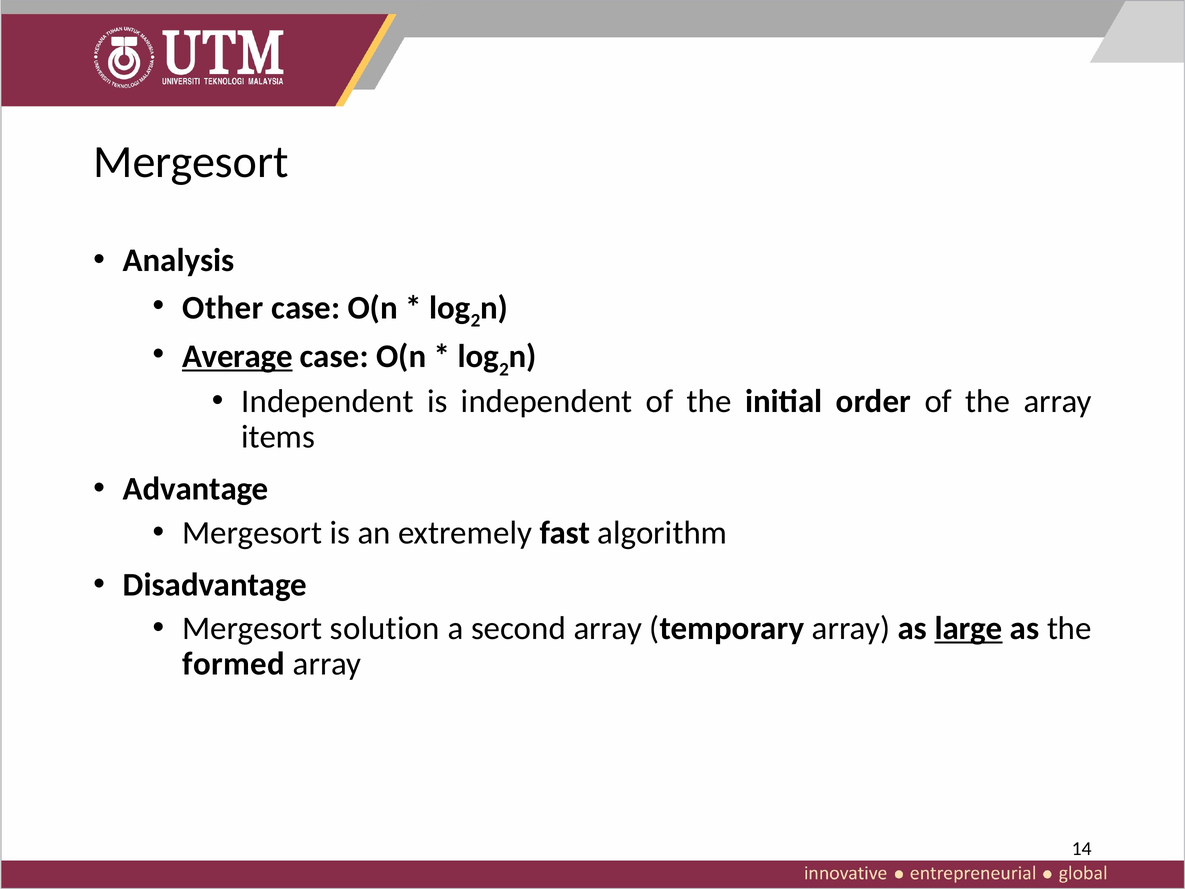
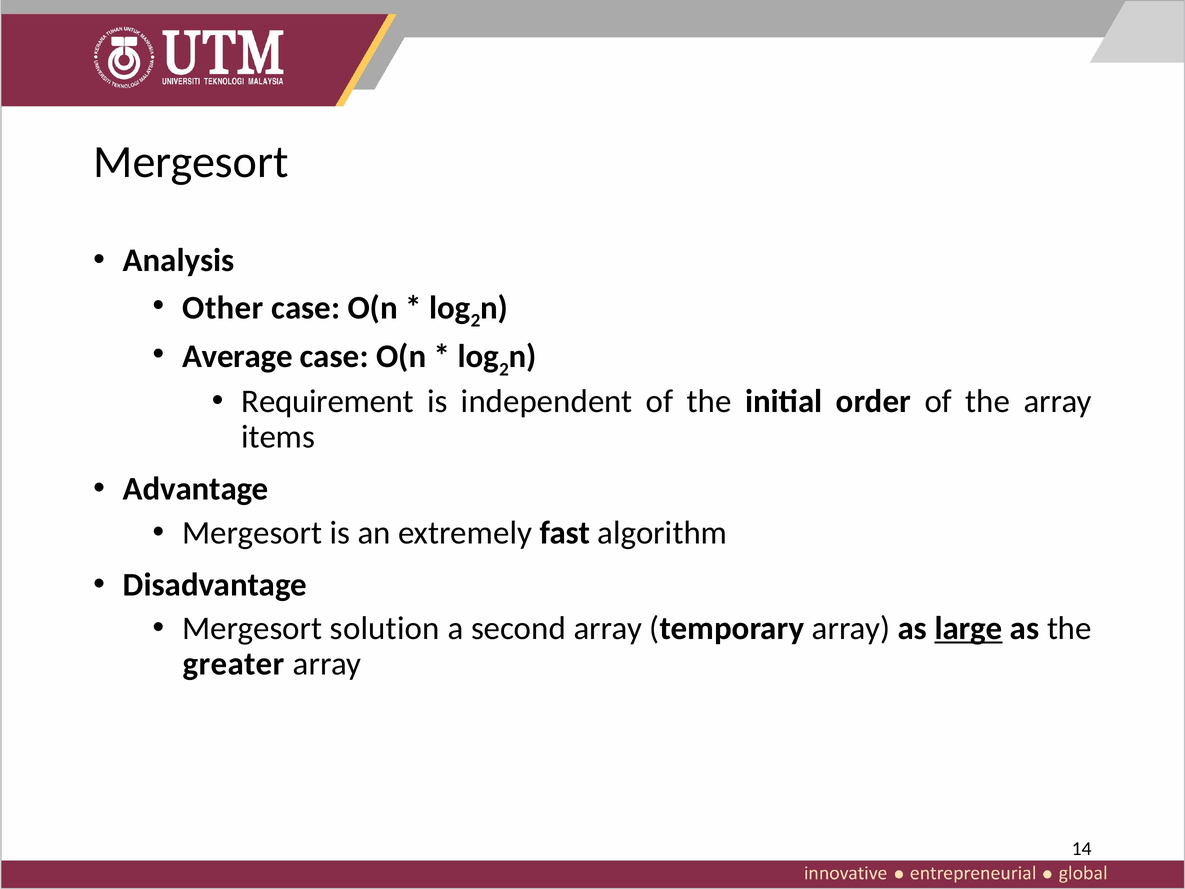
Average underline: present -> none (237, 356)
Independent: Independent -> Requirement (328, 401)
formed: formed -> greater (234, 664)
